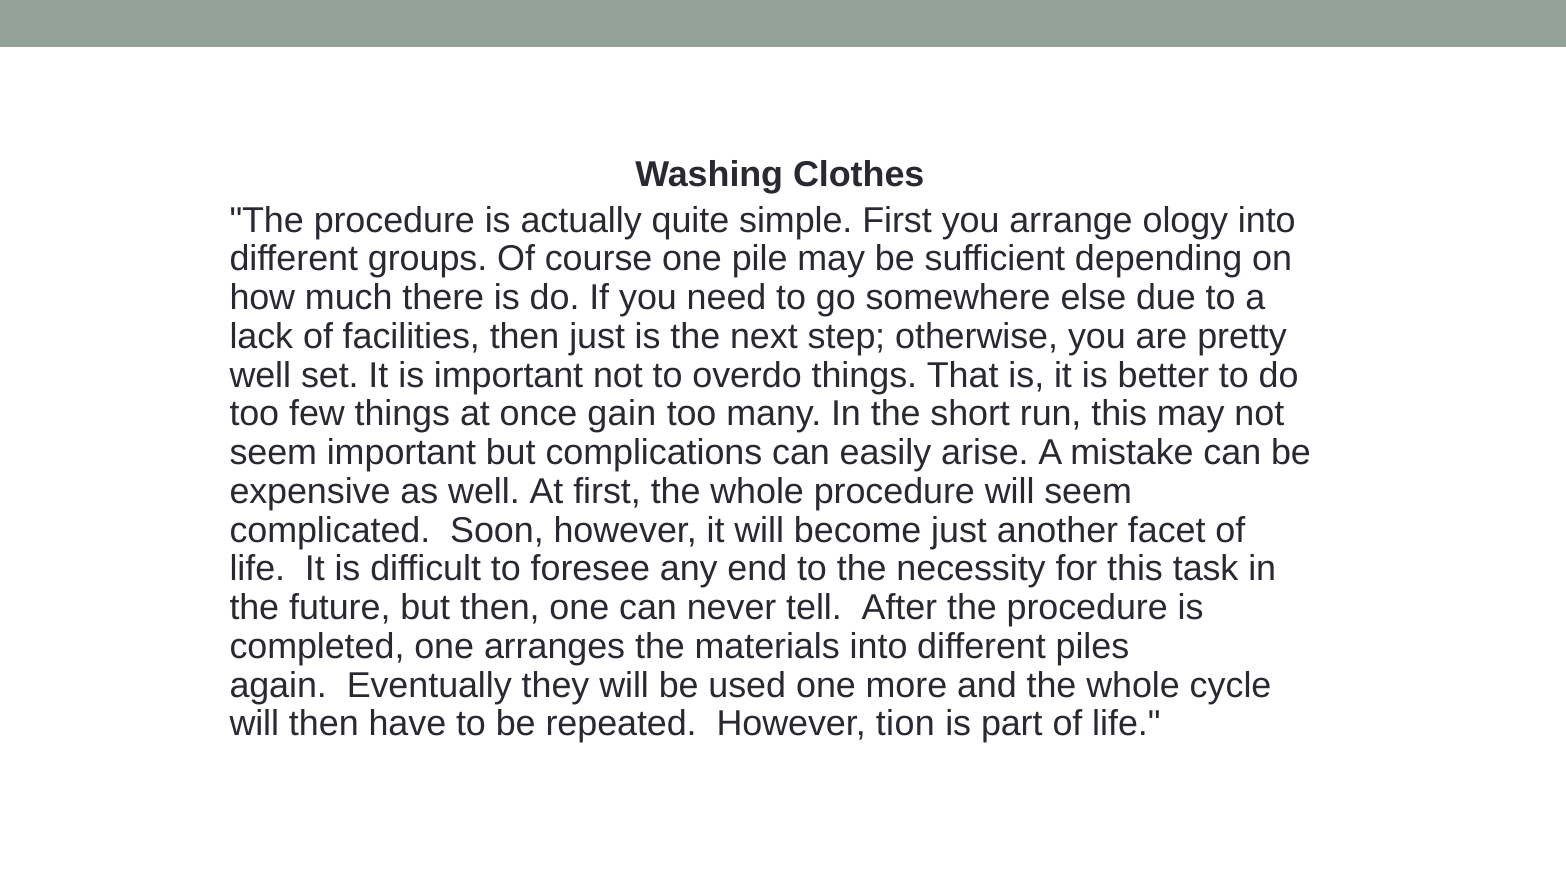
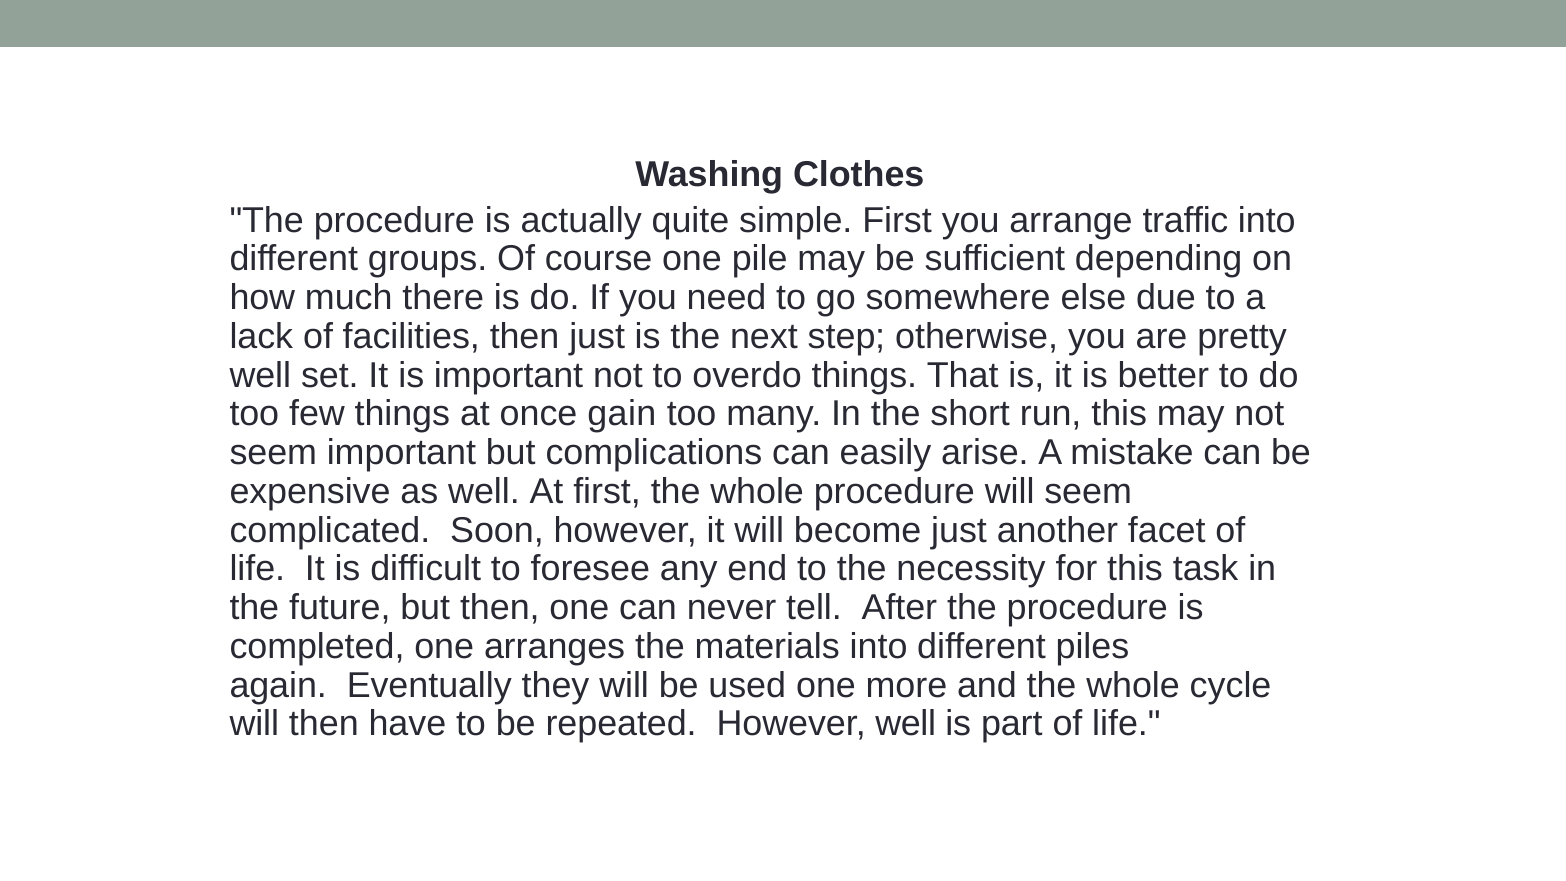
ology: ology -> traffic (1186, 220)
However tion: tion -> well (906, 724)
